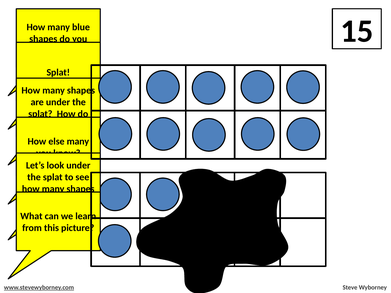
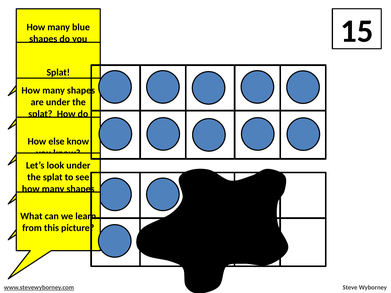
else many: many -> know (78, 141)
